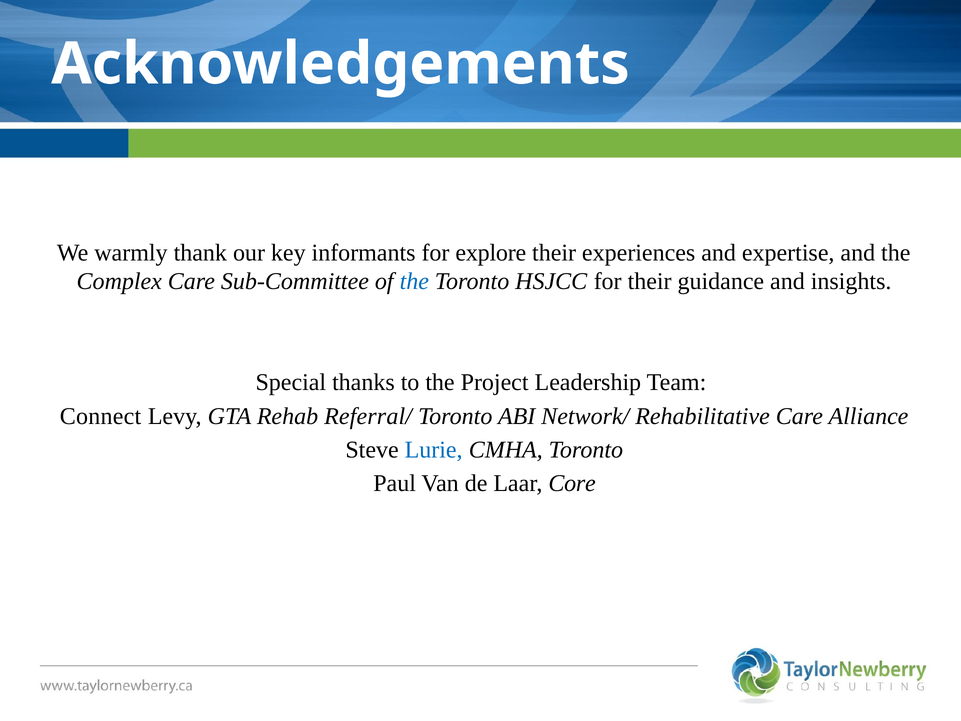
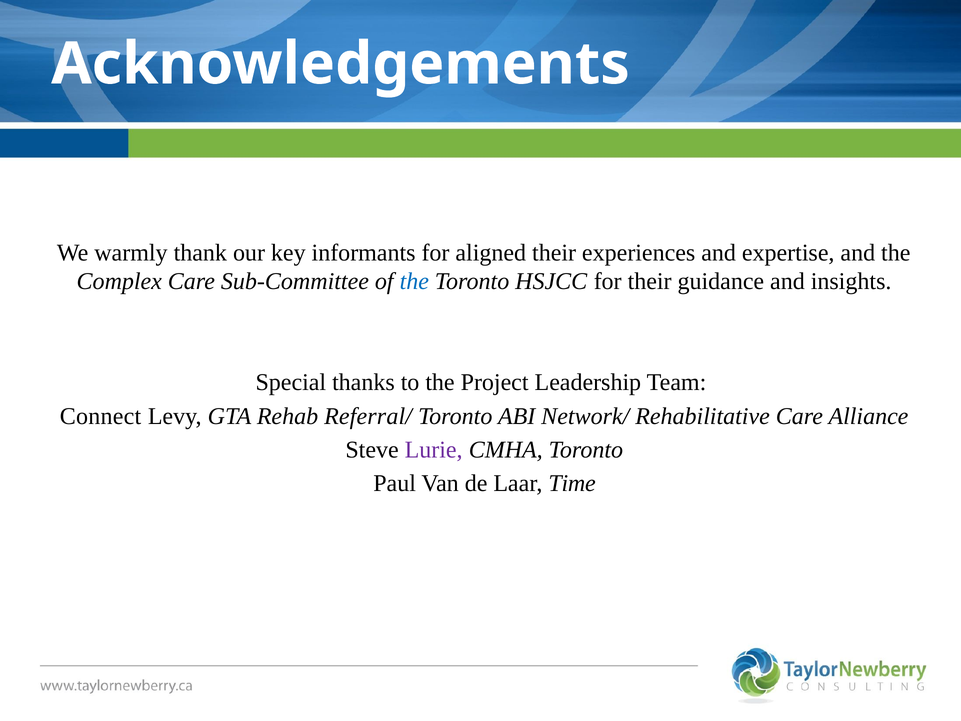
explore: explore -> aligned (491, 253)
Lurie colour: blue -> purple (434, 450)
Core: Core -> Time (572, 483)
